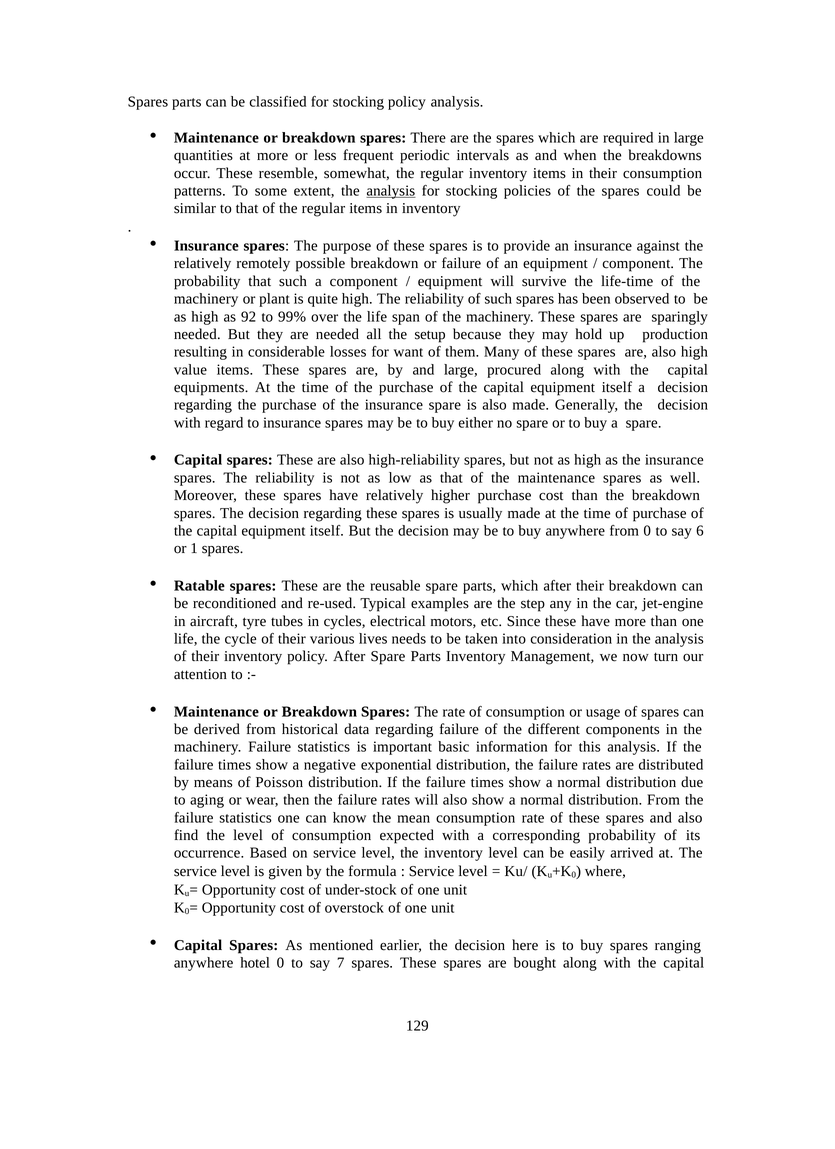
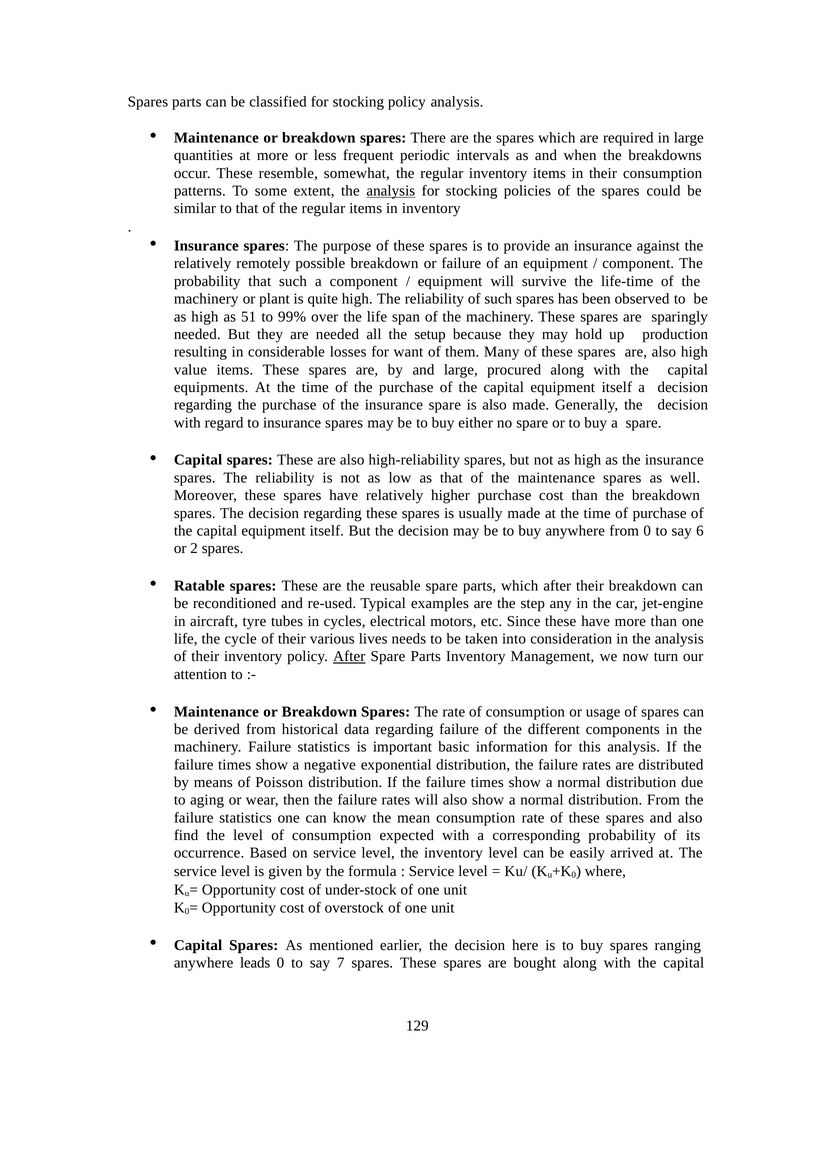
92: 92 -> 51 (249, 317)
1: 1 -> 2 (194, 548)
After underline: none -> present (349, 656)
hotel: hotel -> leads (255, 963)
